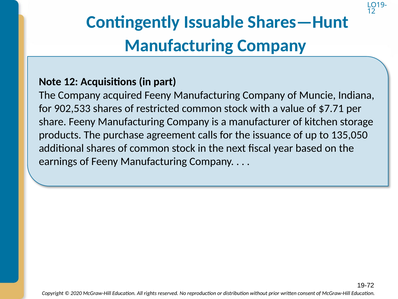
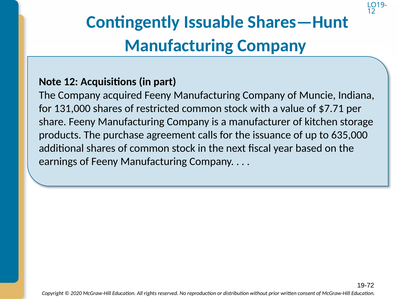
902,533: 902,533 -> 131,000 (72, 108)
135,050: 135,050 -> 635,000 (349, 135)
